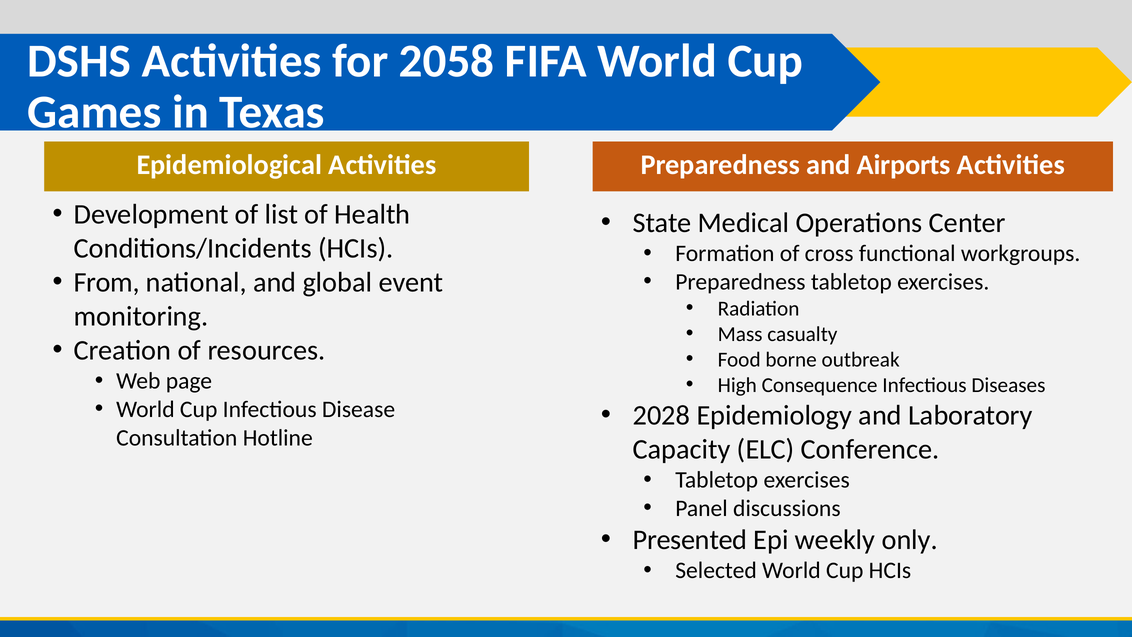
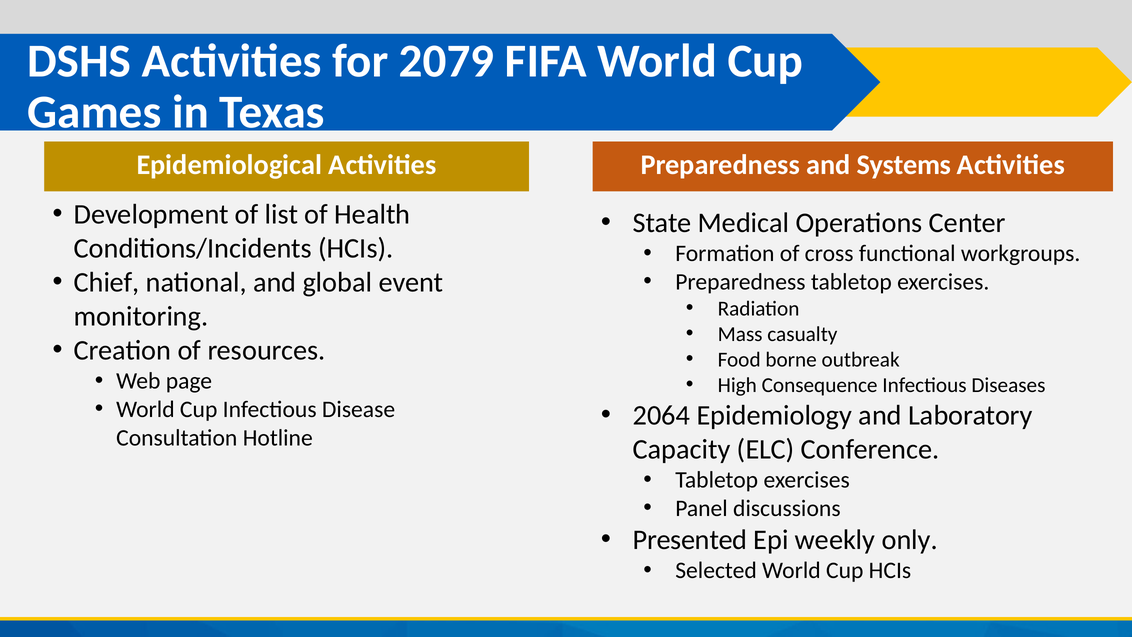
2058: 2058 -> 2079 (447, 61)
Airports: Airports -> Systems (904, 165)
From: From -> Chief (107, 282)
2028: 2028 -> 2064 (661, 415)
